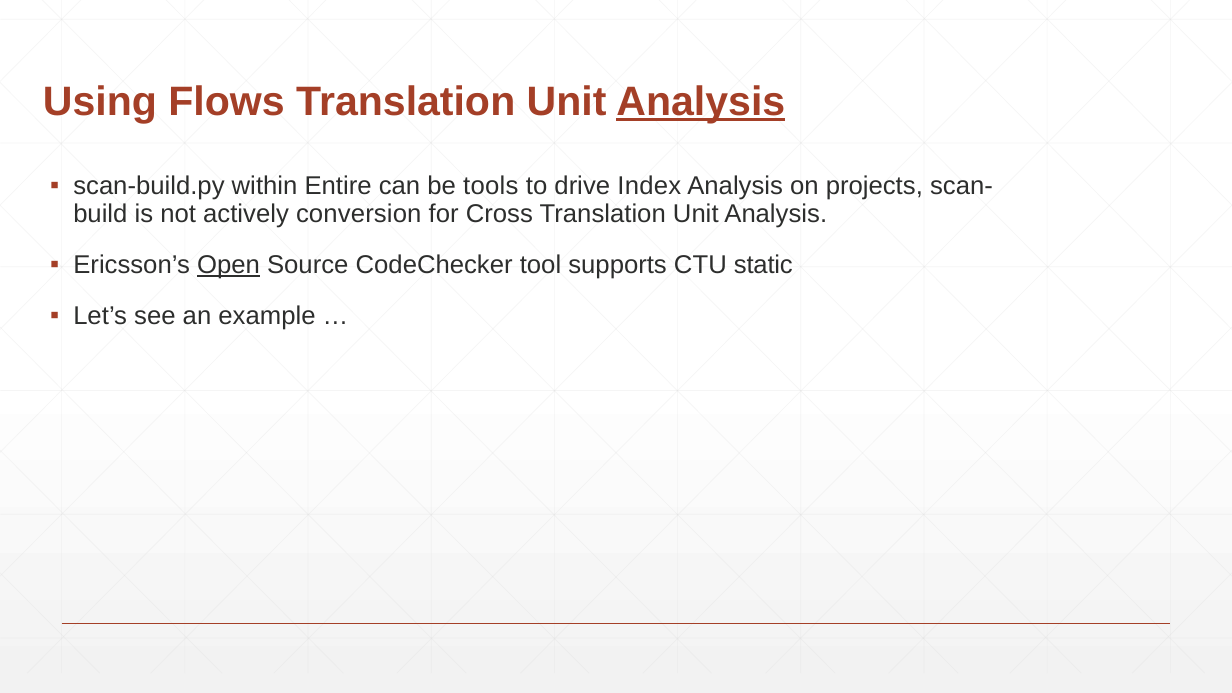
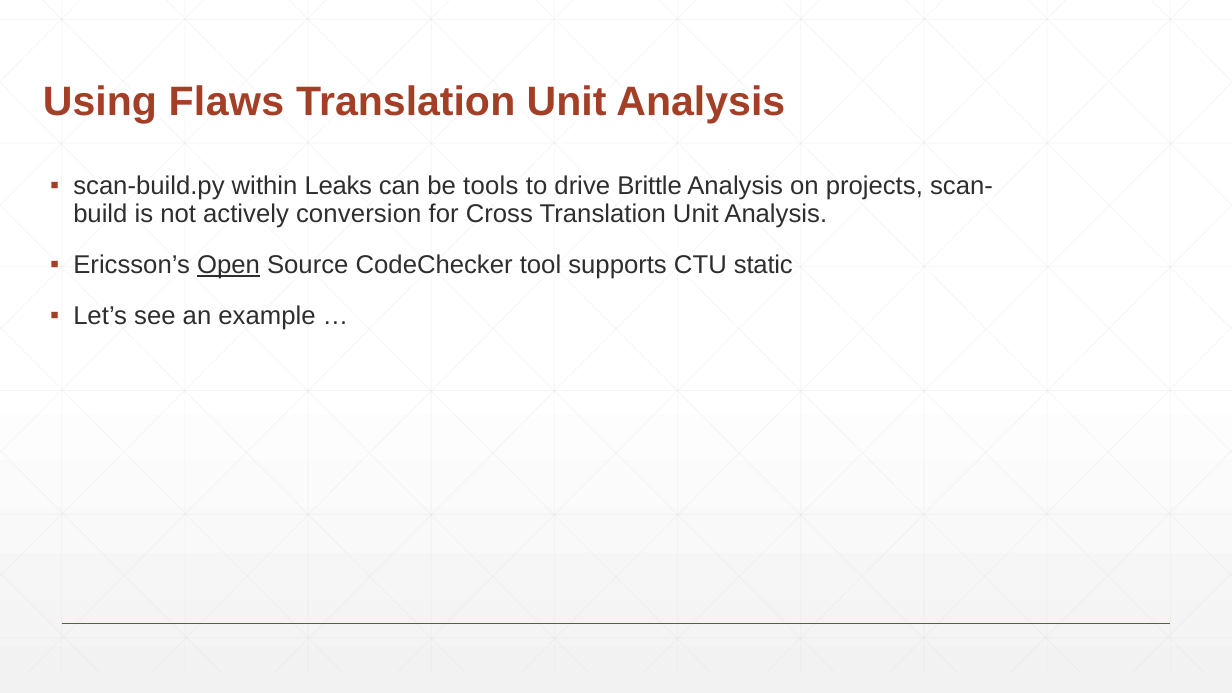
Flows: Flows -> Flaws (226, 102)
Analysis underline: present -> none (701, 102)
Entire: Entire -> Leaks (338, 186)
Index: Index -> Brittle (650, 186)
